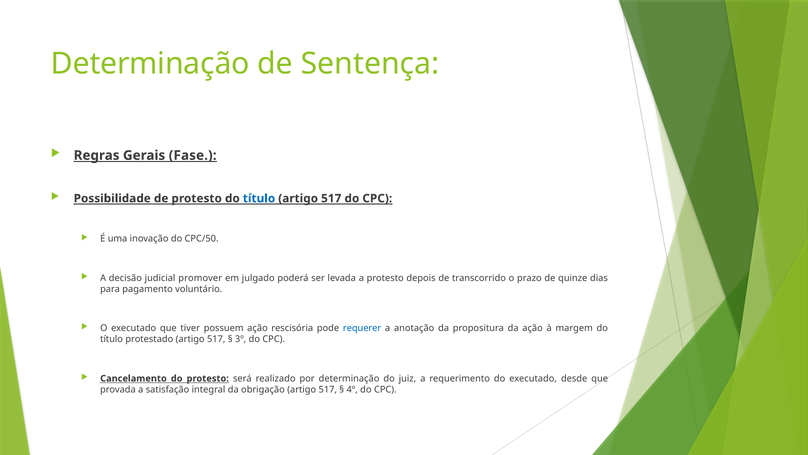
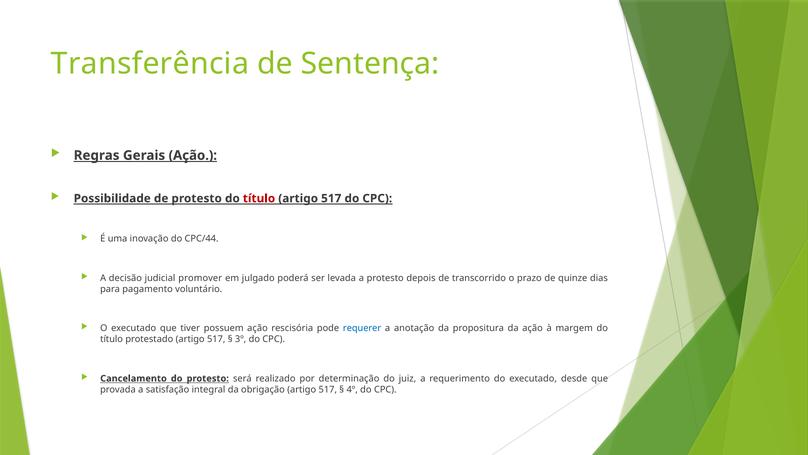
Determinação: Determinação -> Transferência (150, 64)
Gerais Fase: Fase -> Ação (193, 155)
título colour: blue -> red (259, 198)
CPC/50: CPC/50 -> CPC/44 (202, 239)
